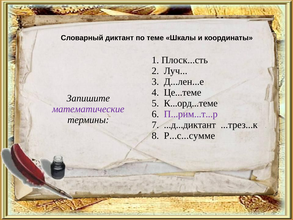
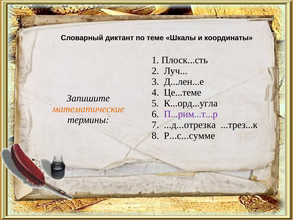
К...орд...теме: К...орд...теме -> К...орд...угла (191, 103)
математические colour: purple -> orange (88, 109)
...д...диктант: ...д...диктант -> ...д...отрезка (190, 125)
